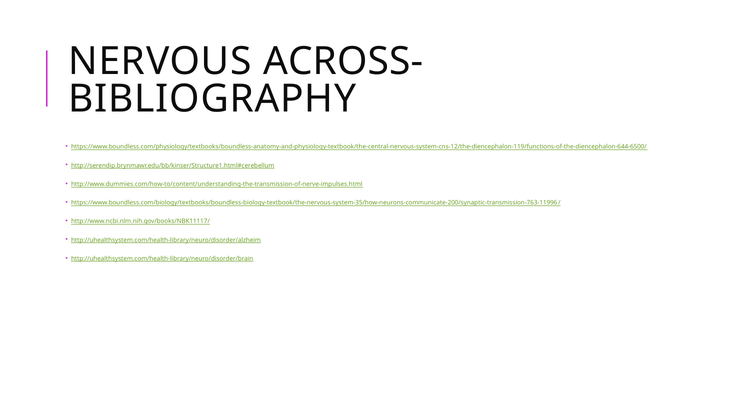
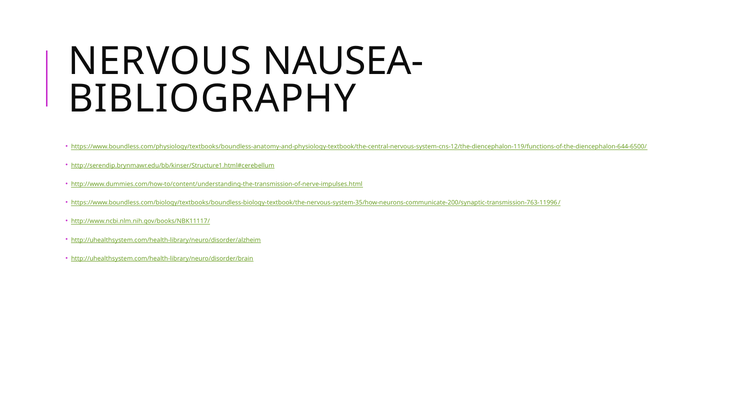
ACROSS-: ACROSS- -> NAUSEA- (343, 61)
